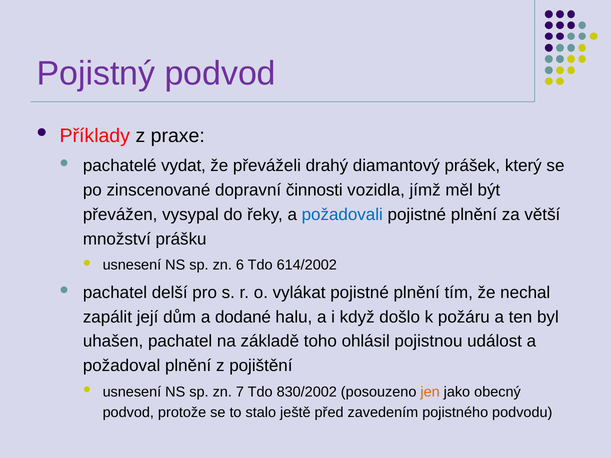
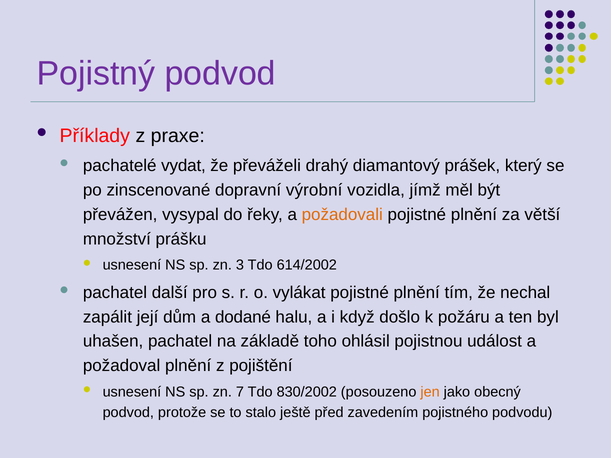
činnosti: činnosti -> výrobní (314, 190)
požadovali colour: blue -> orange (342, 215)
6: 6 -> 3 (240, 265)
delší: delší -> další (170, 293)
